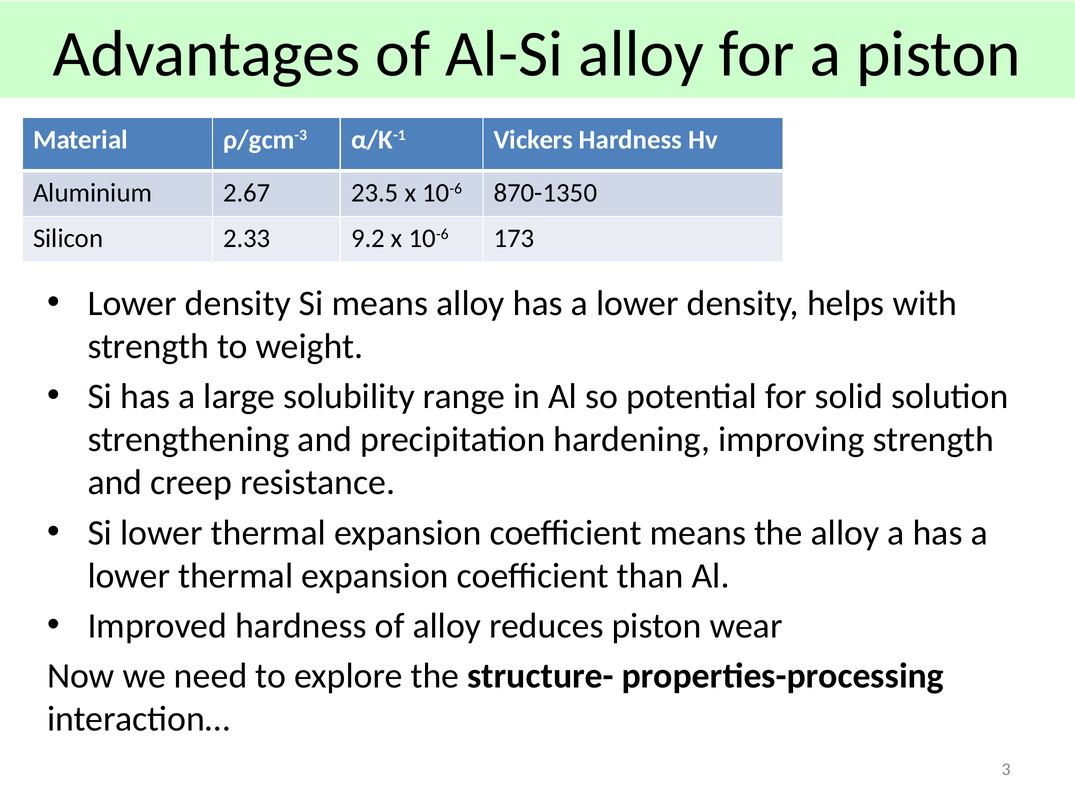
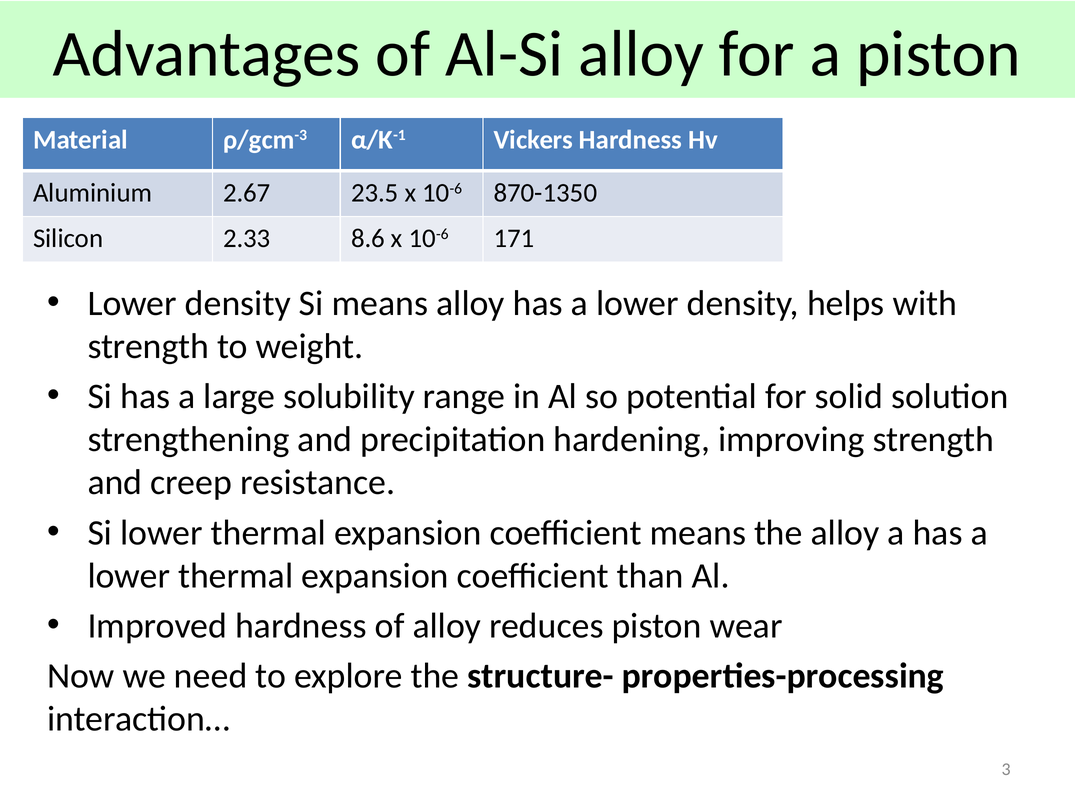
9.2: 9.2 -> 8.6 (368, 239)
173: 173 -> 171 (514, 239)
